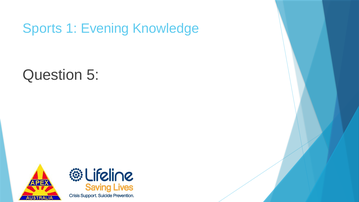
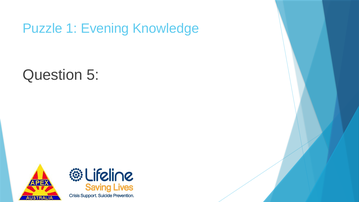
Sports: Sports -> Puzzle (43, 28)
